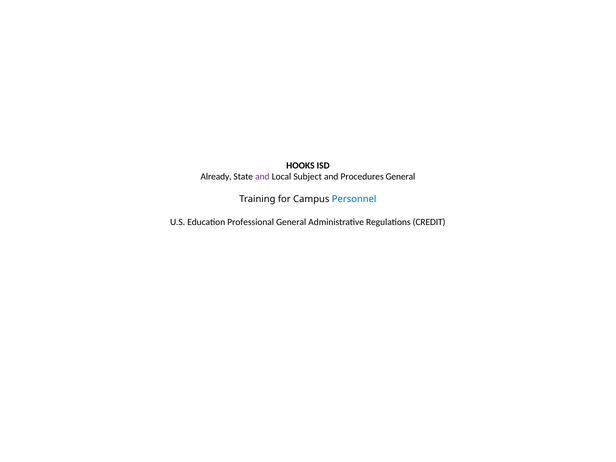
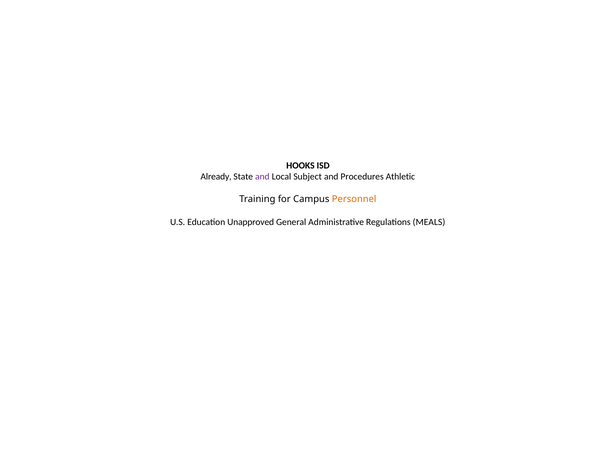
Procedures General: General -> Athletic (400, 177)
Personnel colour: blue -> orange (354, 199)
Professional: Professional -> Unapproved (251, 222)
CREDIT: CREDIT -> MEALS (429, 222)
